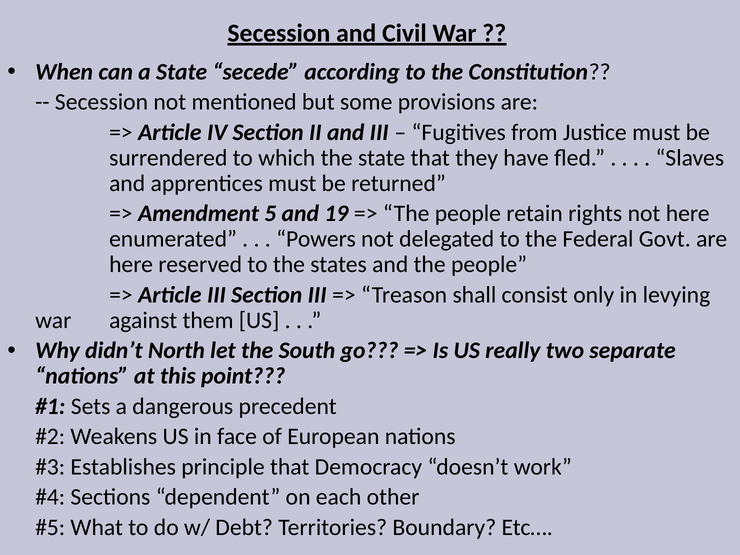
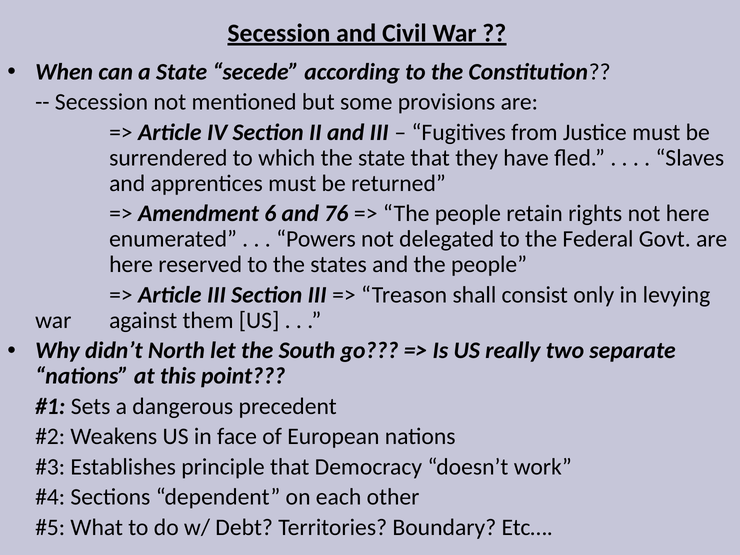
5: 5 -> 6 (270, 214)
19: 19 -> 76 (336, 214)
